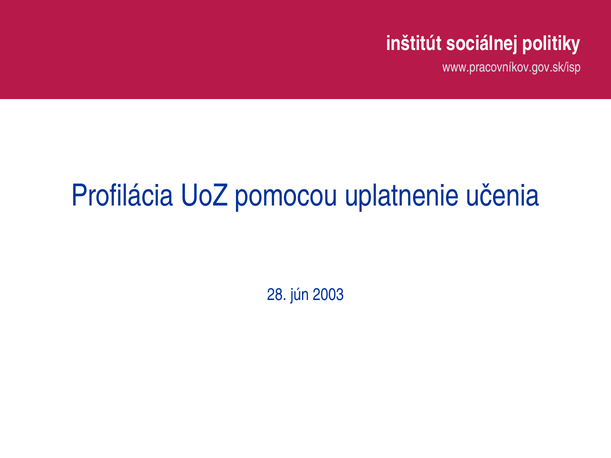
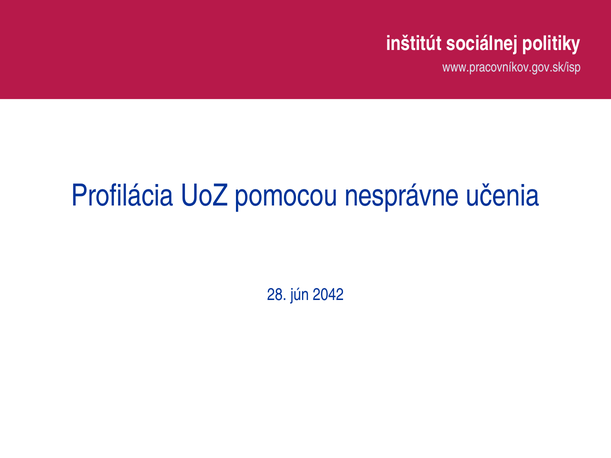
uplatnenie: uplatnenie -> nesprávne (402, 196)
2003: 2003 -> 2042 (328, 295)
